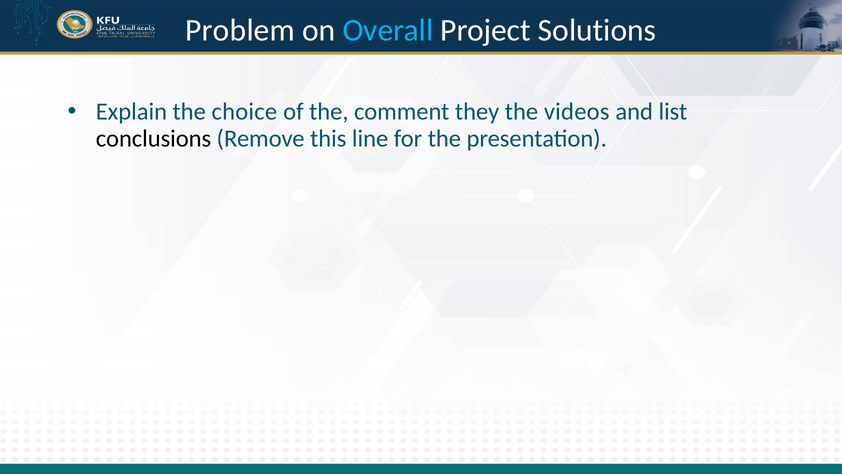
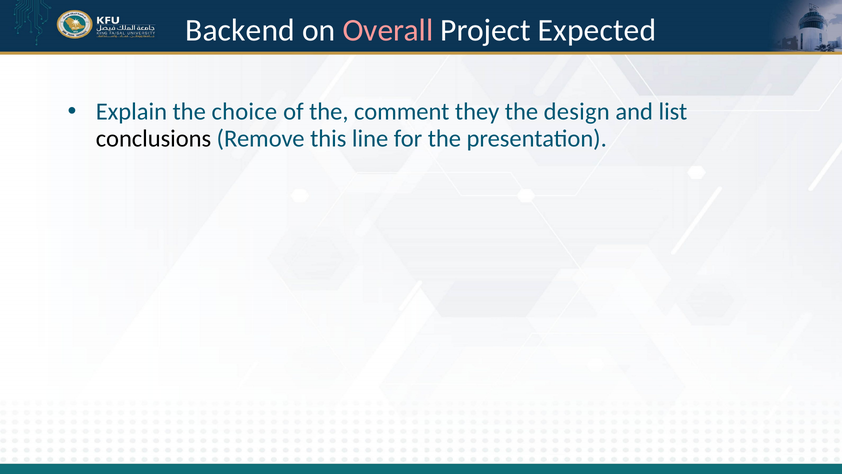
Problem: Problem -> Backend (240, 30)
Overall colour: light blue -> pink (388, 30)
Solutions: Solutions -> Expected (597, 30)
videos: videos -> design (577, 112)
